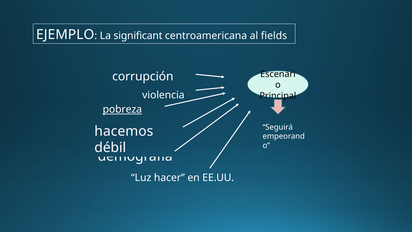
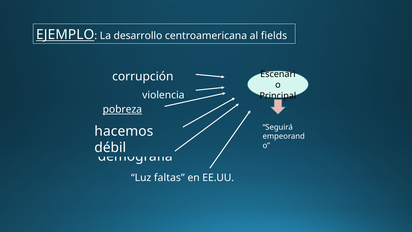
EJEMPLO underline: none -> present (65, 35)
significant: significant -> desarrollo (138, 36)
hacer: hacer -> faltas (169, 178)
